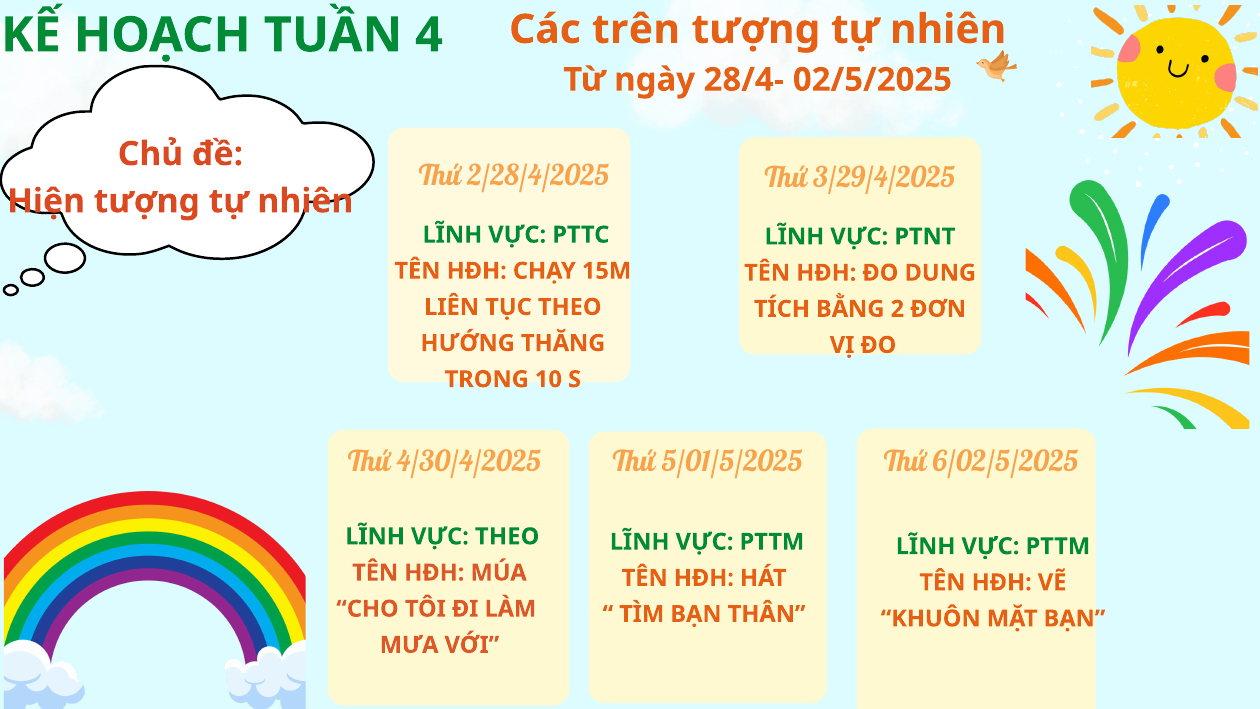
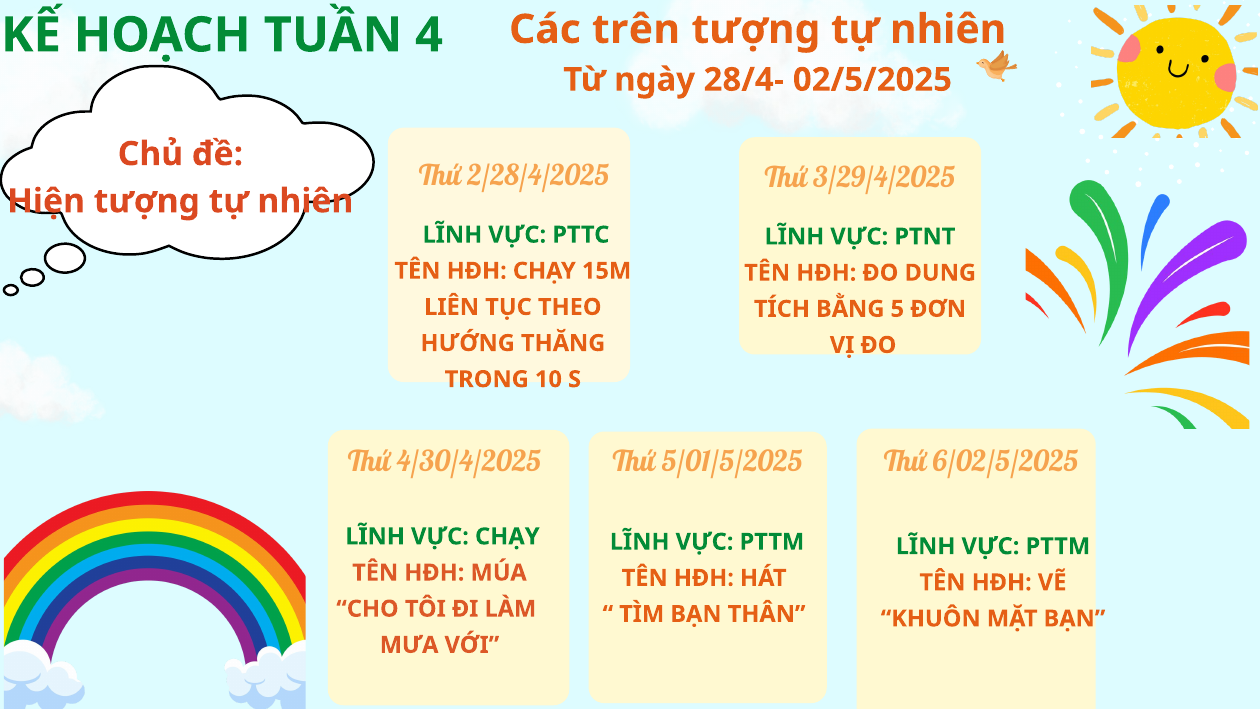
2: 2 -> 5 (897, 309)
VỰC THEO: THEO -> CHẠY (507, 536)
